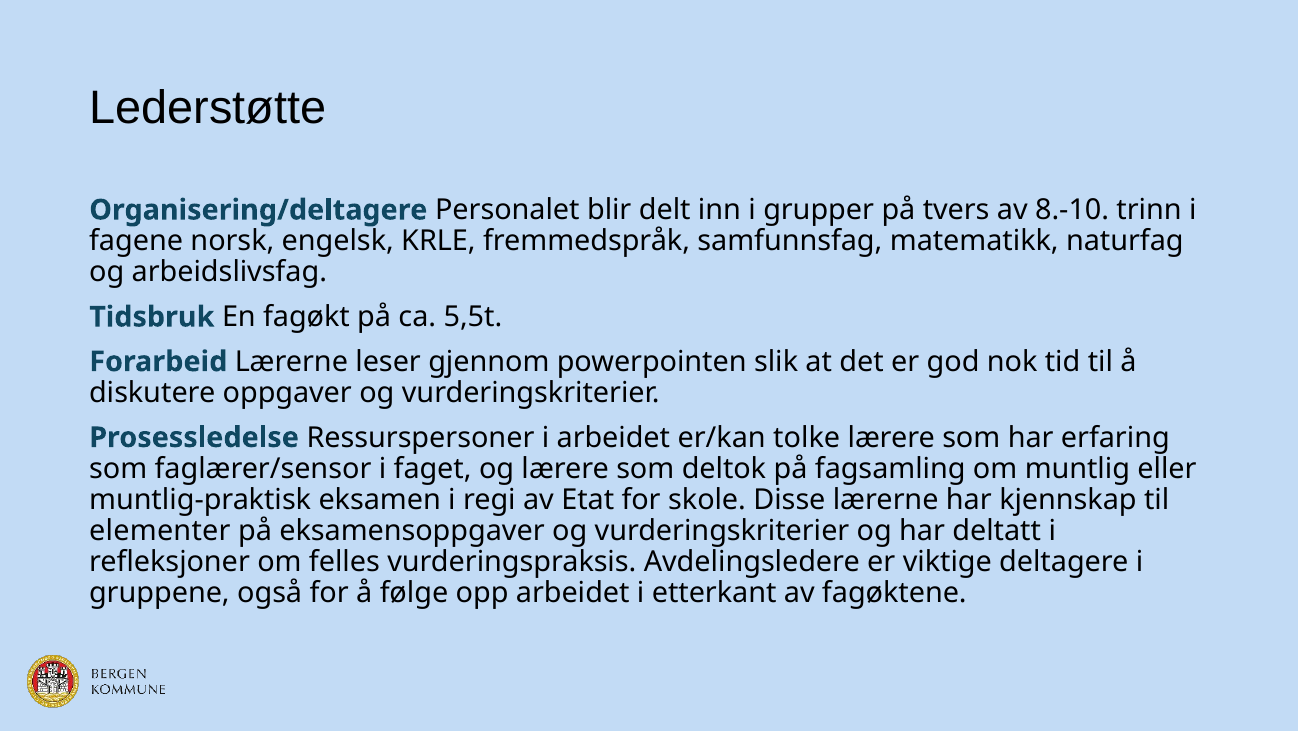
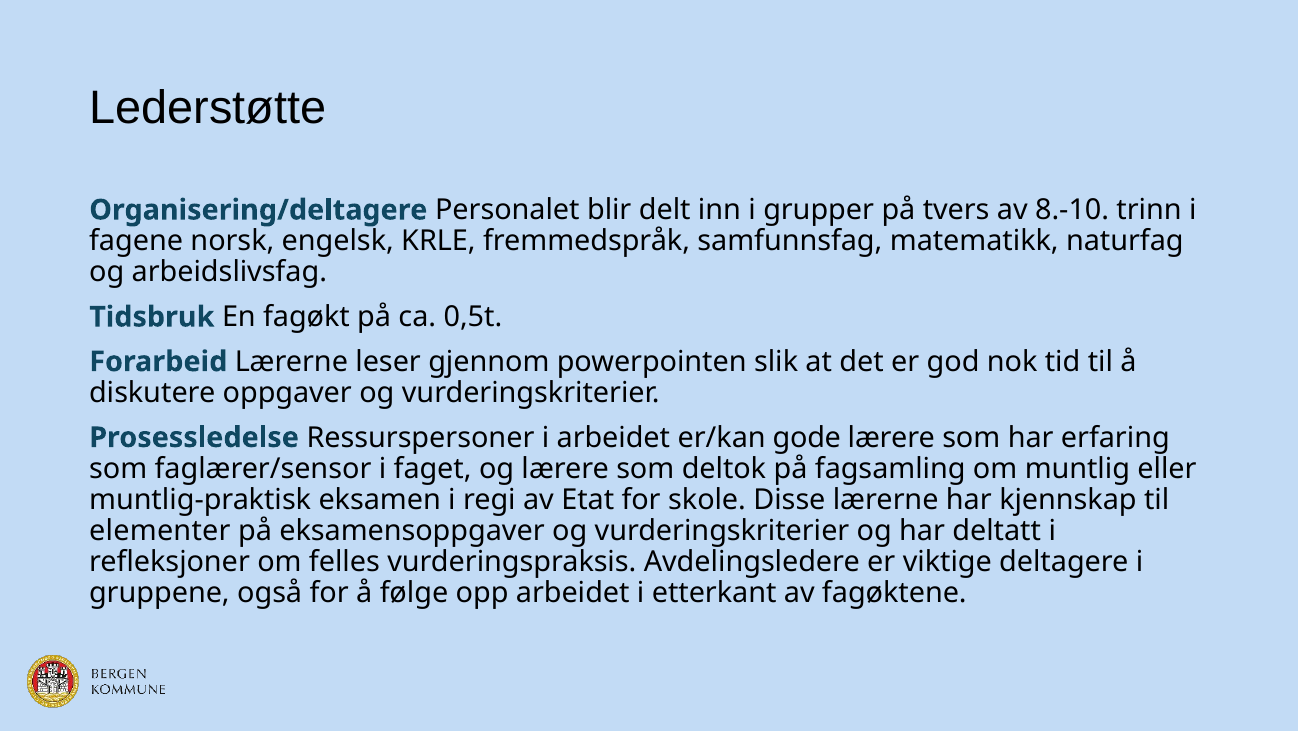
5,5t: 5,5t -> 0,5t (473, 317)
tolke: tolke -> gode (807, 437)
